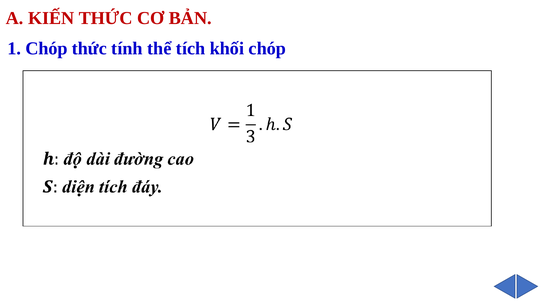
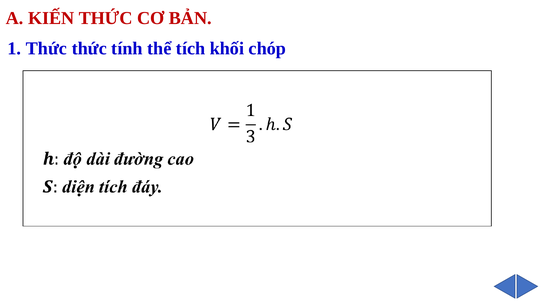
1 Chóp: Chóp -> Thức (46, 49)
